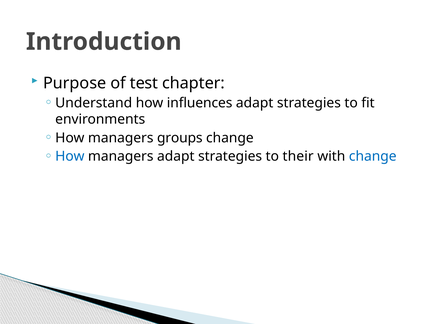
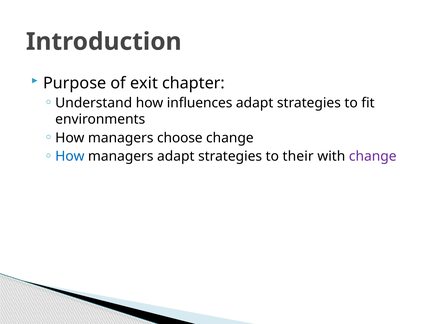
test: test -> exit (144, 83)
groups: groups -> choose (180, 138)
change colour: blue -> purple (373, 156)
